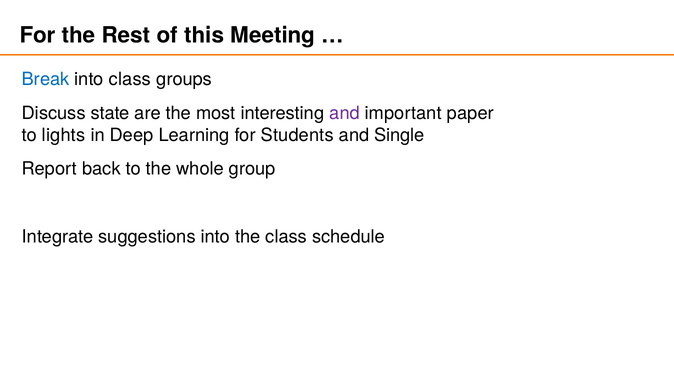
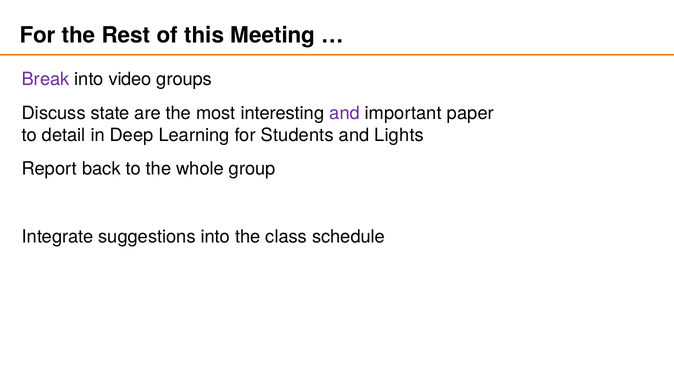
Break colour: blue -> purple (46, 79)
into class: class -> video (130, 79)
lights: lights -> detail (64, 135)
Single: Single -> Lights (399, 135)
